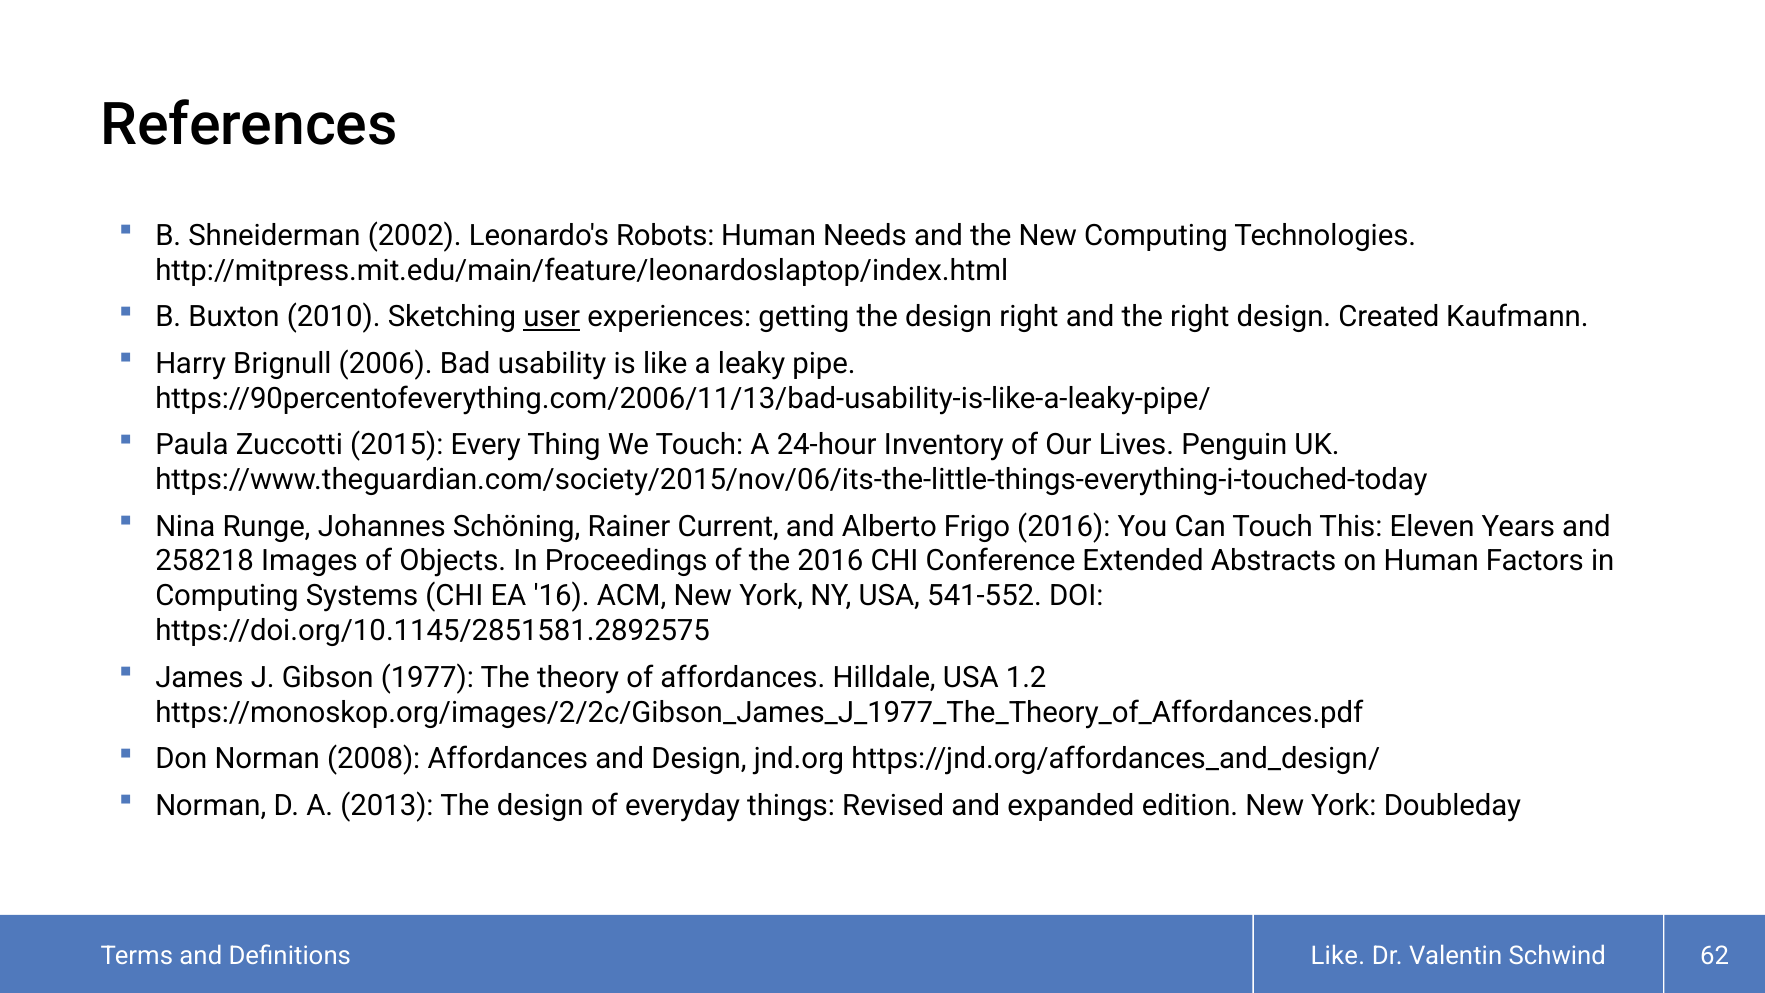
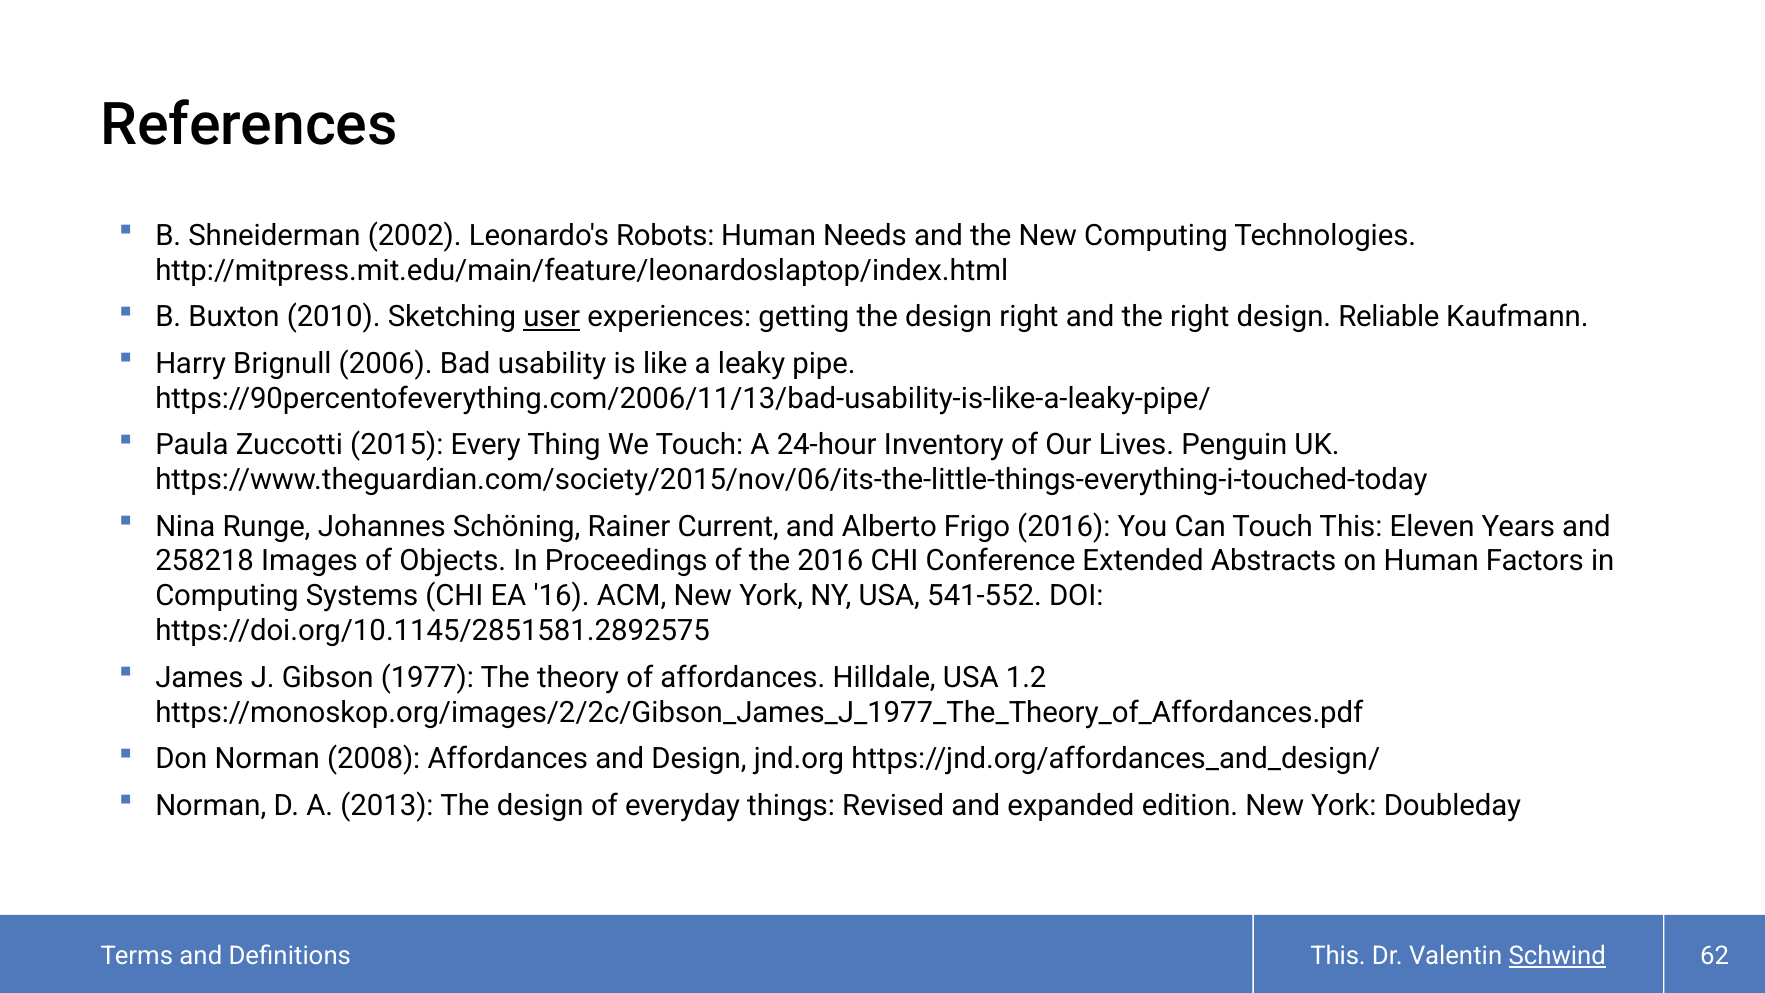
Created: Created -> Reliable (1389, 317)
Like: Like -> This (1338, 955)
Schwind underline: none -> present (1557, 955)
